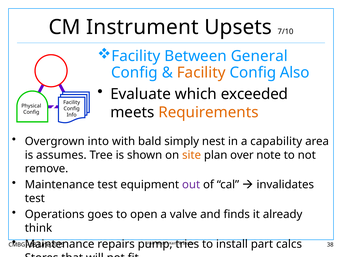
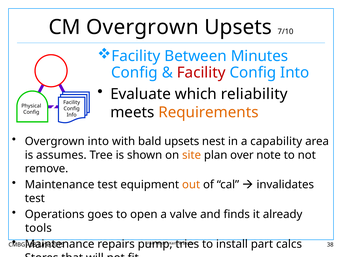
CM Instrument: Instrument -> Overgrown (142, 27)
General: General -> Minutes (259, 56)
Facility colour: orange -> red (201, 72)
Config Also: Also -> Into (295, 72)
exceeded: exceeded -> reliability (254, 94)
bald simply: simply -> upsets (182, 141)
out colour: purple -> orange (191, 184)
think: think -> tools (38, 228)
